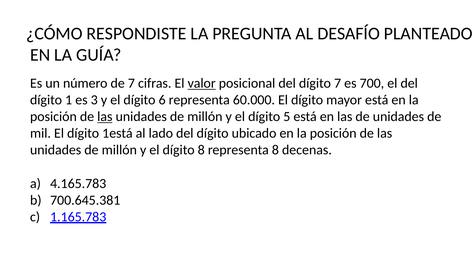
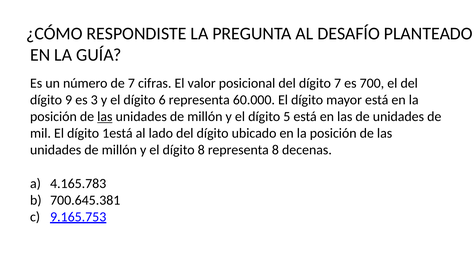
valor underline: present -> none (202, 83)
1: 1 -> 9 (69, 100)
1.165.783: 1.165.783 -> 9.165.753 (78, 217)
